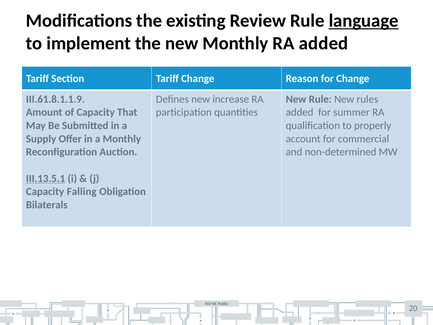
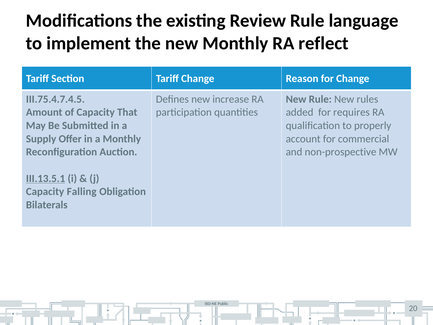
language underline: present -> none (364, 21)
RA added: added -> reflect (324, 43)
III.61.8.1.1.9: III.61.8.1.1.9 -> III.75.4.7.4.5 (55, 99)
summer: summer -> requires (352, 112)
non-determined: non-determined -> non-prospective (341, 152)
